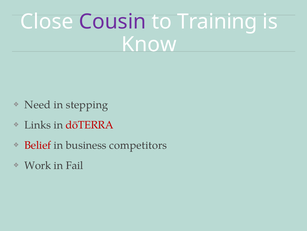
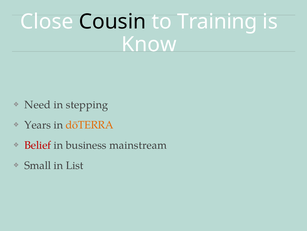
Cousin colour: purple -> black (112, 22)
Links: Links -> Years (38, 125)
dōTERRA colour: red -> orange (90, 125)
competitors: competitors -> mainstream (138, 145)
Work: Work -> Small (38, 165)
Fail: Fail -> List (75, 165)
